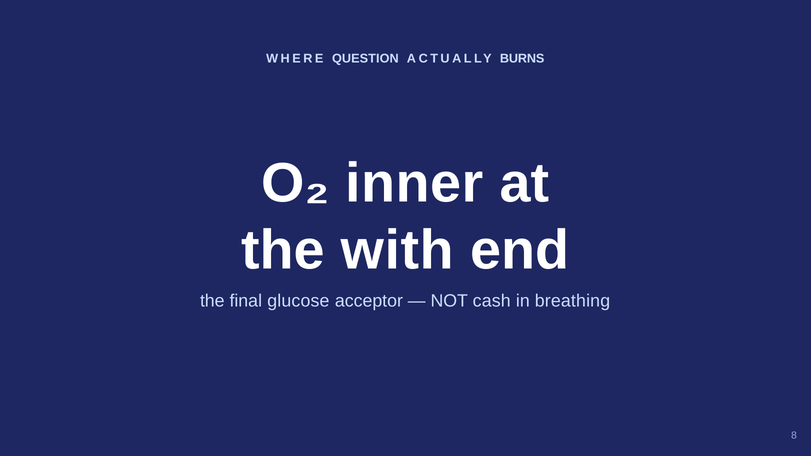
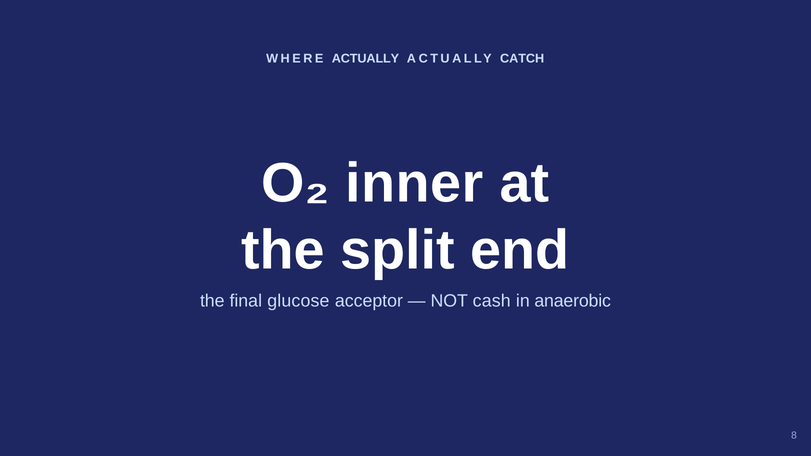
WHERE QUESTION: QUESTION -> ACTUALLY (365, 59)
BURNS: BURNS -> CATCH (522, 59)
with: with -> split (397, 250)
breathing: breathing -> anaerobic (573, 301)
